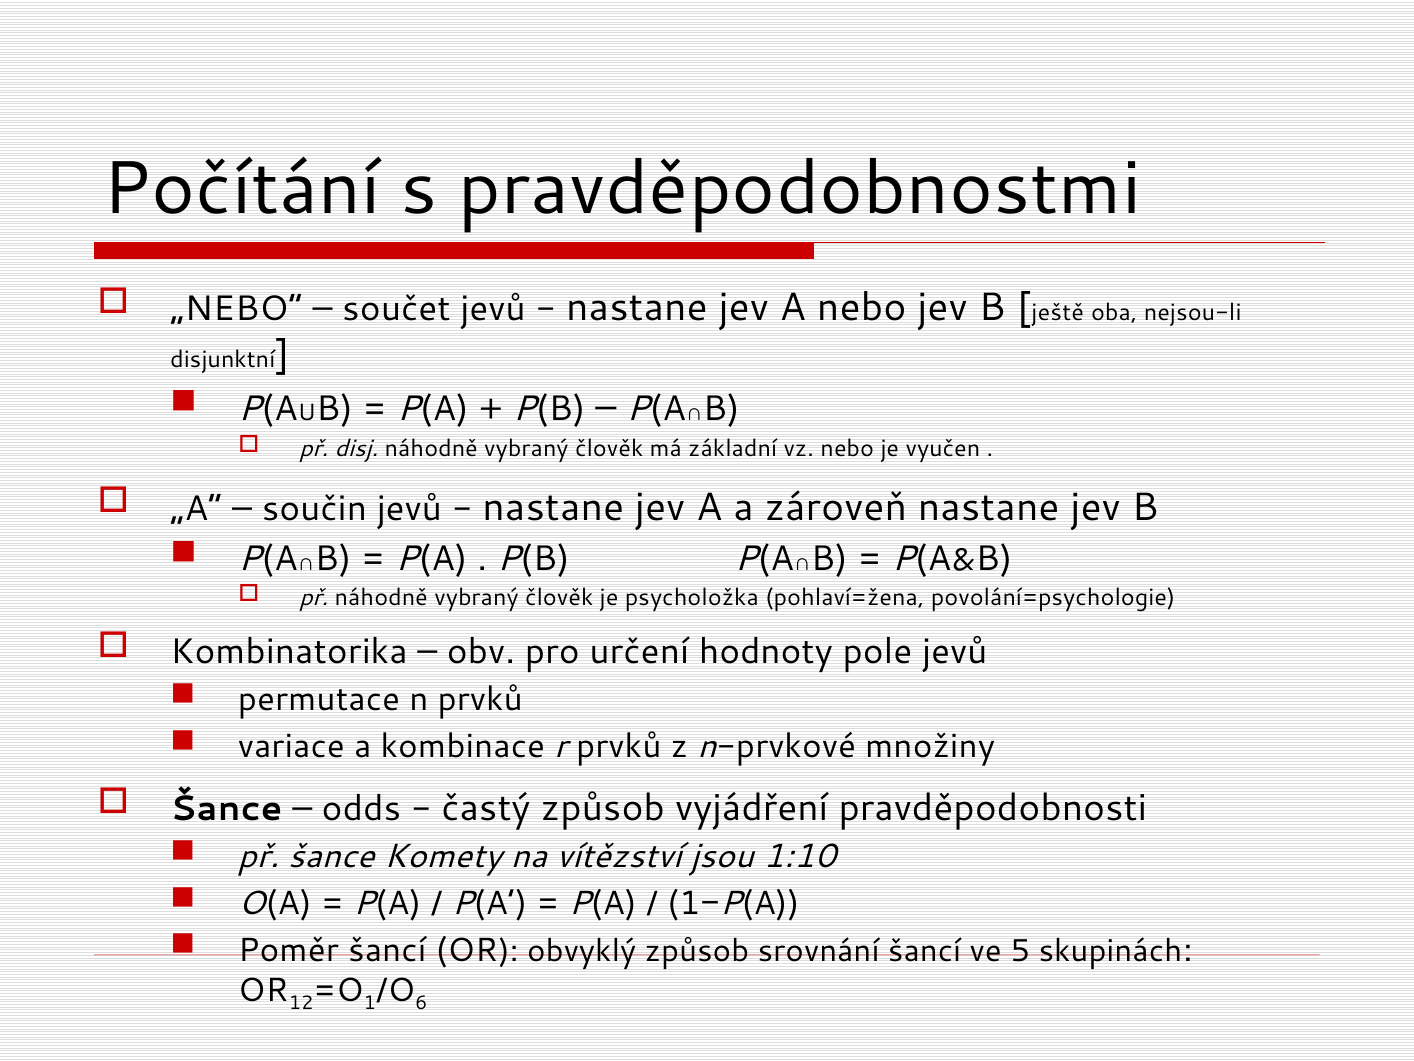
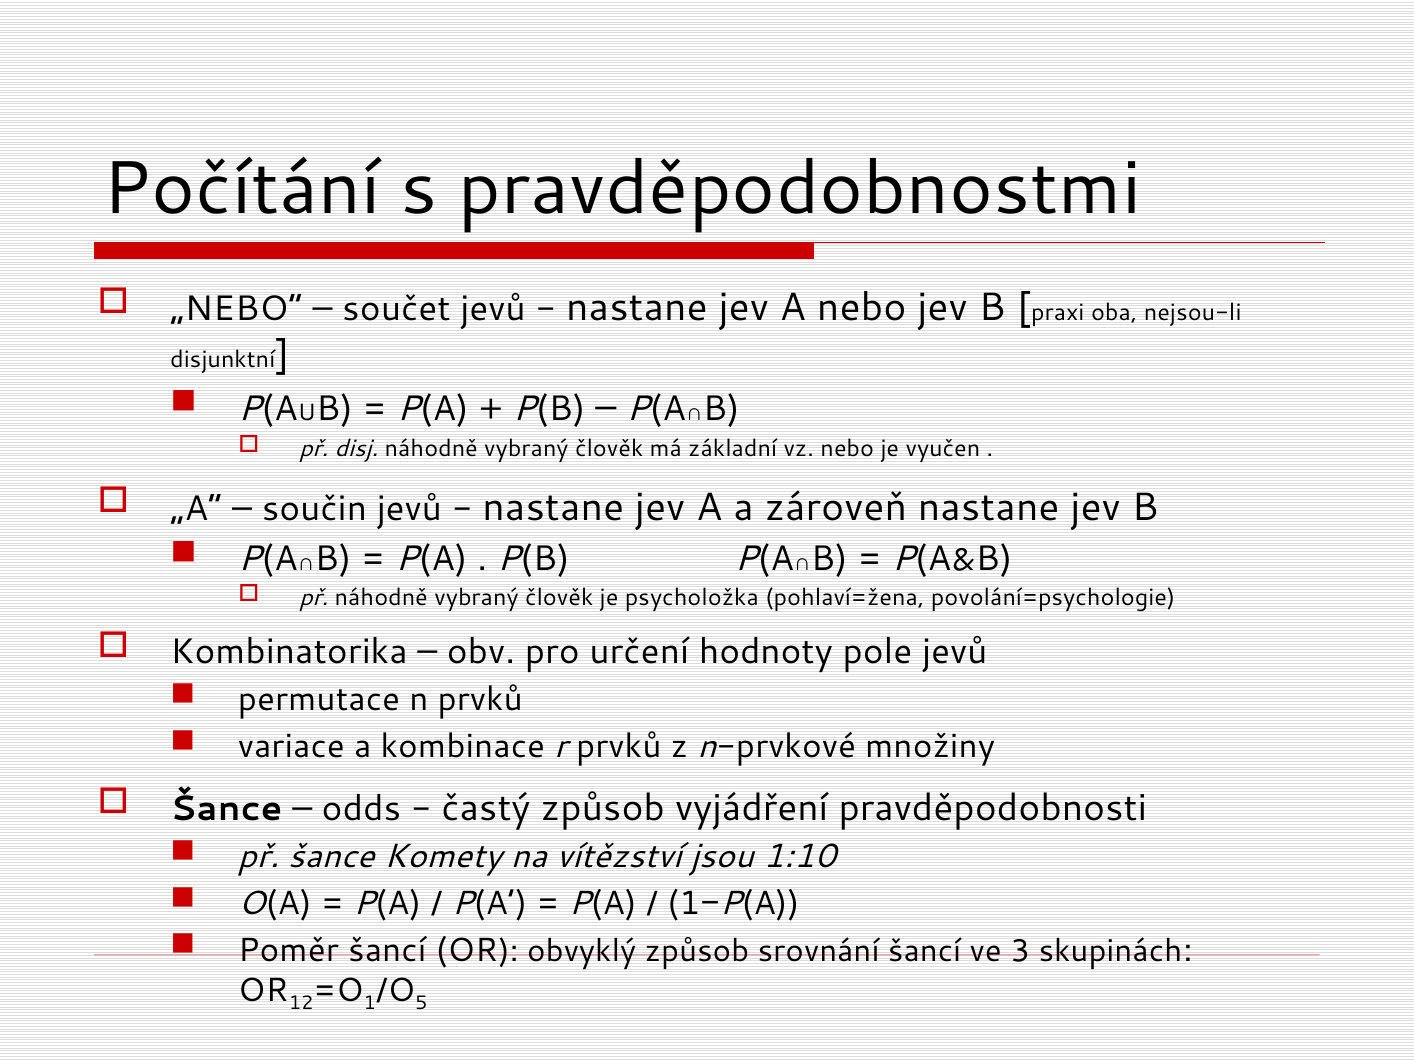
ještě: ještě -> praxi (1058, 313)
5: 5 -> 3 (1020, 950)
6: 6 -> 5 (421, 1003)
